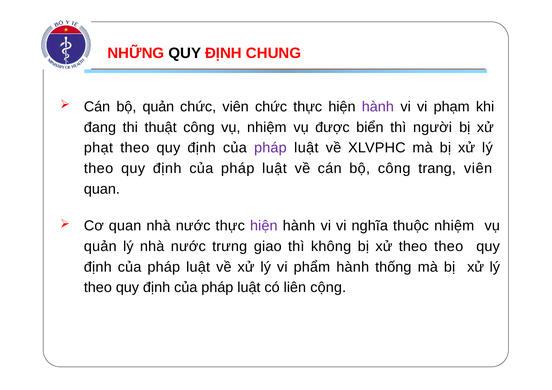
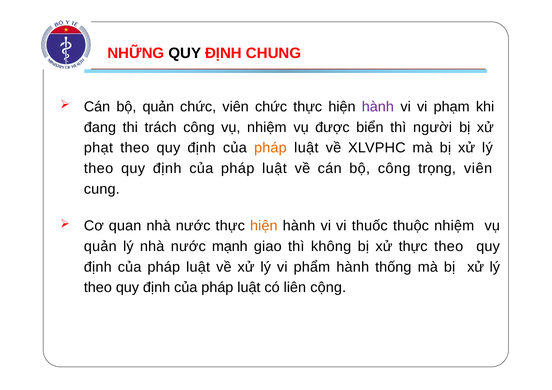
thuật: thuật -> trách (161, 127)
pháp colour: purple -> orange (270, 148)
trang: trang -> trọng (437, 169)
quan: quan -> cung (102, 189)
hiện colour: purple -> orange (264, 226)
nghĩa: nghĩa -> thuốc (370, 226)
trưng: trưng -> mạnh (230, 247)
xử theo: theo -> thực (413, 247)
